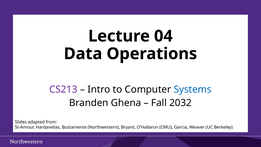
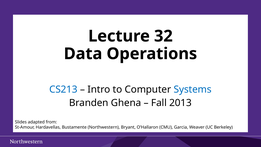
04: 04 -> 32 (163, 36)
CS213 colour: purple -> blue (63, 89)
2032: 2032 -> 2013 (181, 103)
